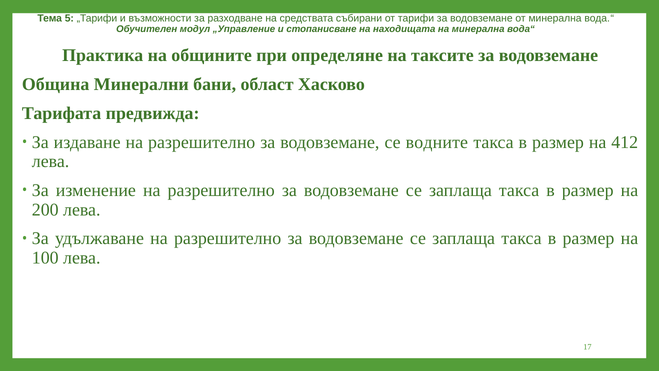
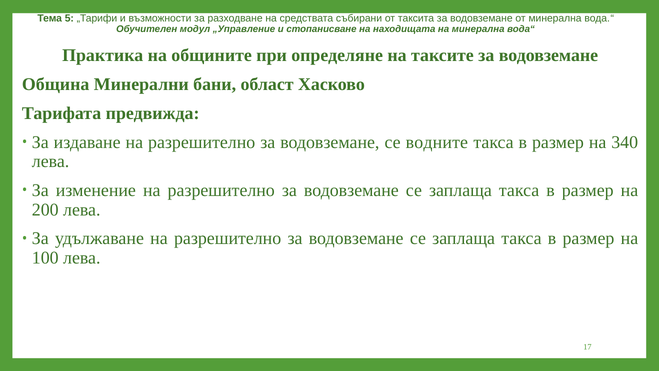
тарифи: тарифи -> таксита (416, 18)
412: 412 -> 340 (625, 142)
